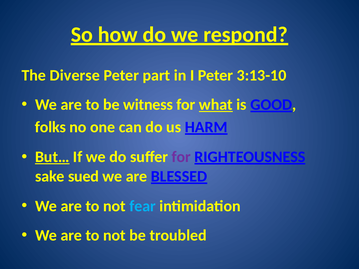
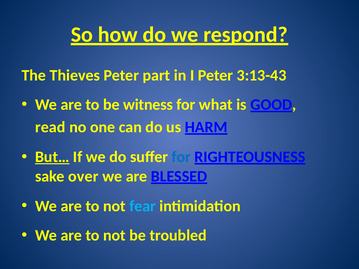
Diverse: Diverse -> Thieves (75, 75)
3:13-10: 3:13-10 -> 3:13-43 (262, 75)
what underline: present -> none (216, 105)
folks: folks -> read (50, 127)
for colour: purple -> blue (181, 157)
sued: sued -> over (83, 177)
